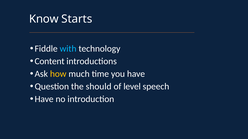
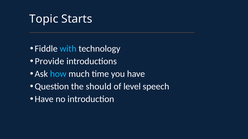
Know: Know -> Topic (44, 19)
Content: Content -> Provide (49, 61)
how colour: yellow -> light blue (58, 74)
